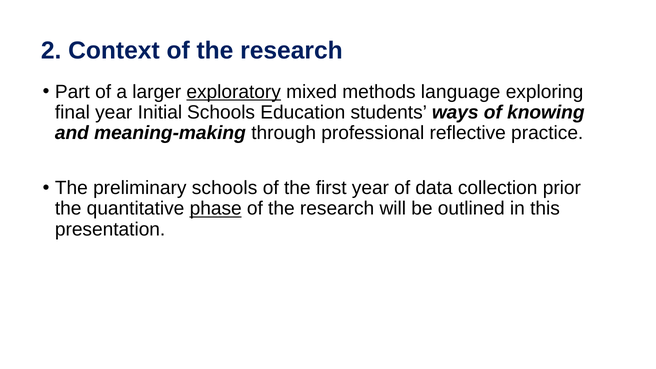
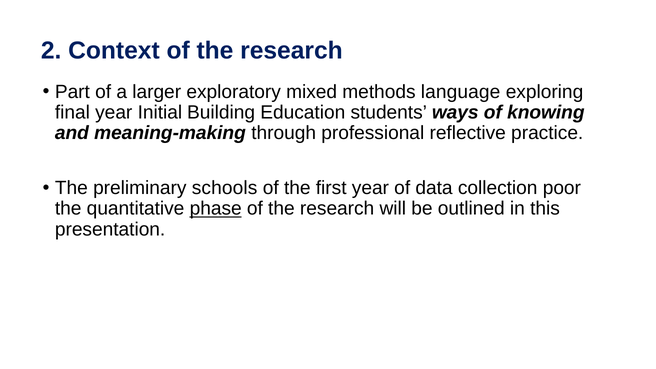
exploratory underline: present -> none (234, 92)
Initial Schools: Schools -> Building (221, 112)
prior: prior -> poor (562, 188)
